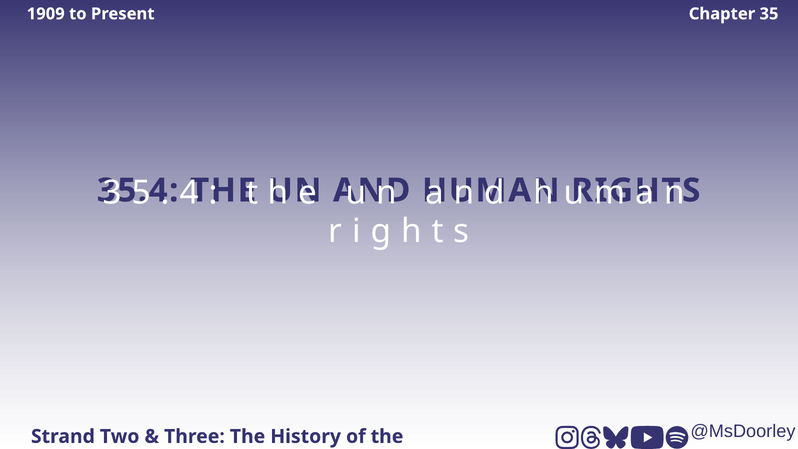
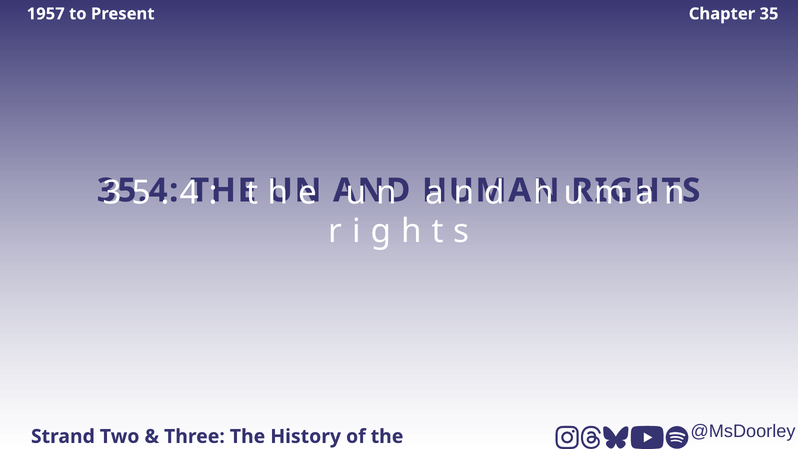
1909: 1909 -> 1957 (46, 14)
